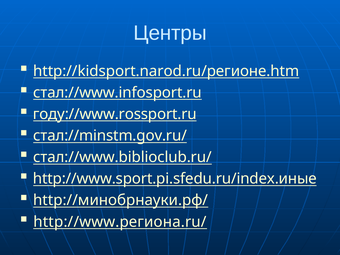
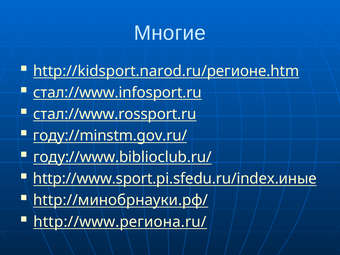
Центры: Центры -> Многие (170, 33)
году://www.rossport.ru: году://www.rossport.ru -> стал://www.rossport.ru (115, 114)
стал://minstm.gov.ru/: стал://minstm.gov.ru/ -> году://minstm.gov.ru/ (110, 136)
стал://www.biblioclub.ru/: стал://www.biblioclub.ru/ -> году://www.biblioclub.ru/ (122, 157)
